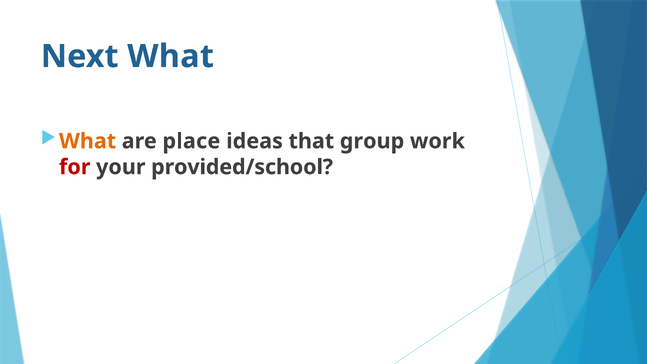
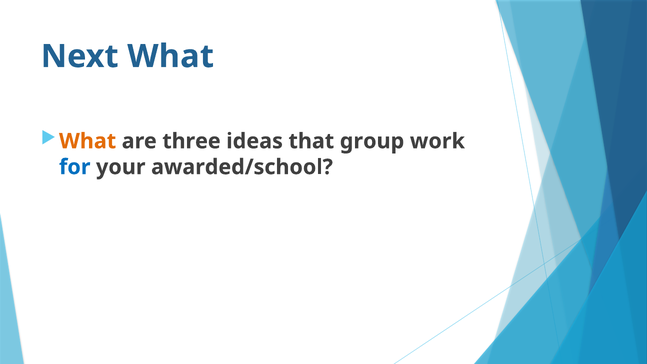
place: place -> three (192, 141)
for colour: red -> blue (75, 167)
provided/school: provided/school -> awarded/school (242, 167)
